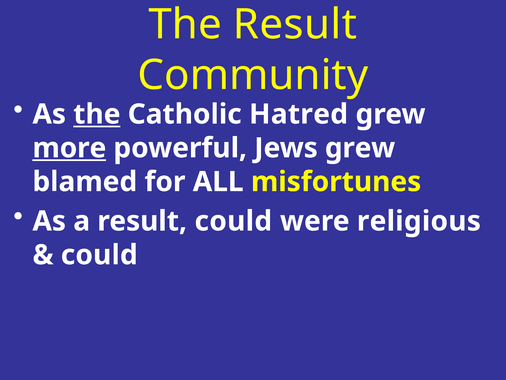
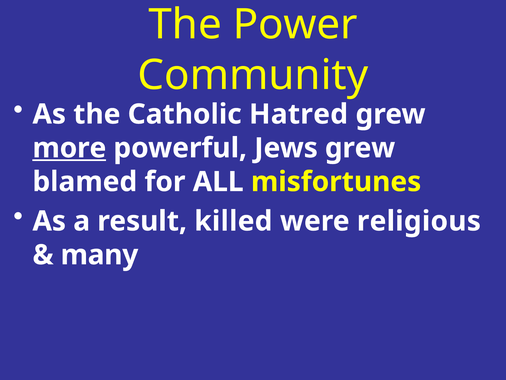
The Result: Result -> Power (295, 24)
the underline: present -> none (97, 114)
result could: could -> killed (233, 221)
could: could -> many (99, 255)
